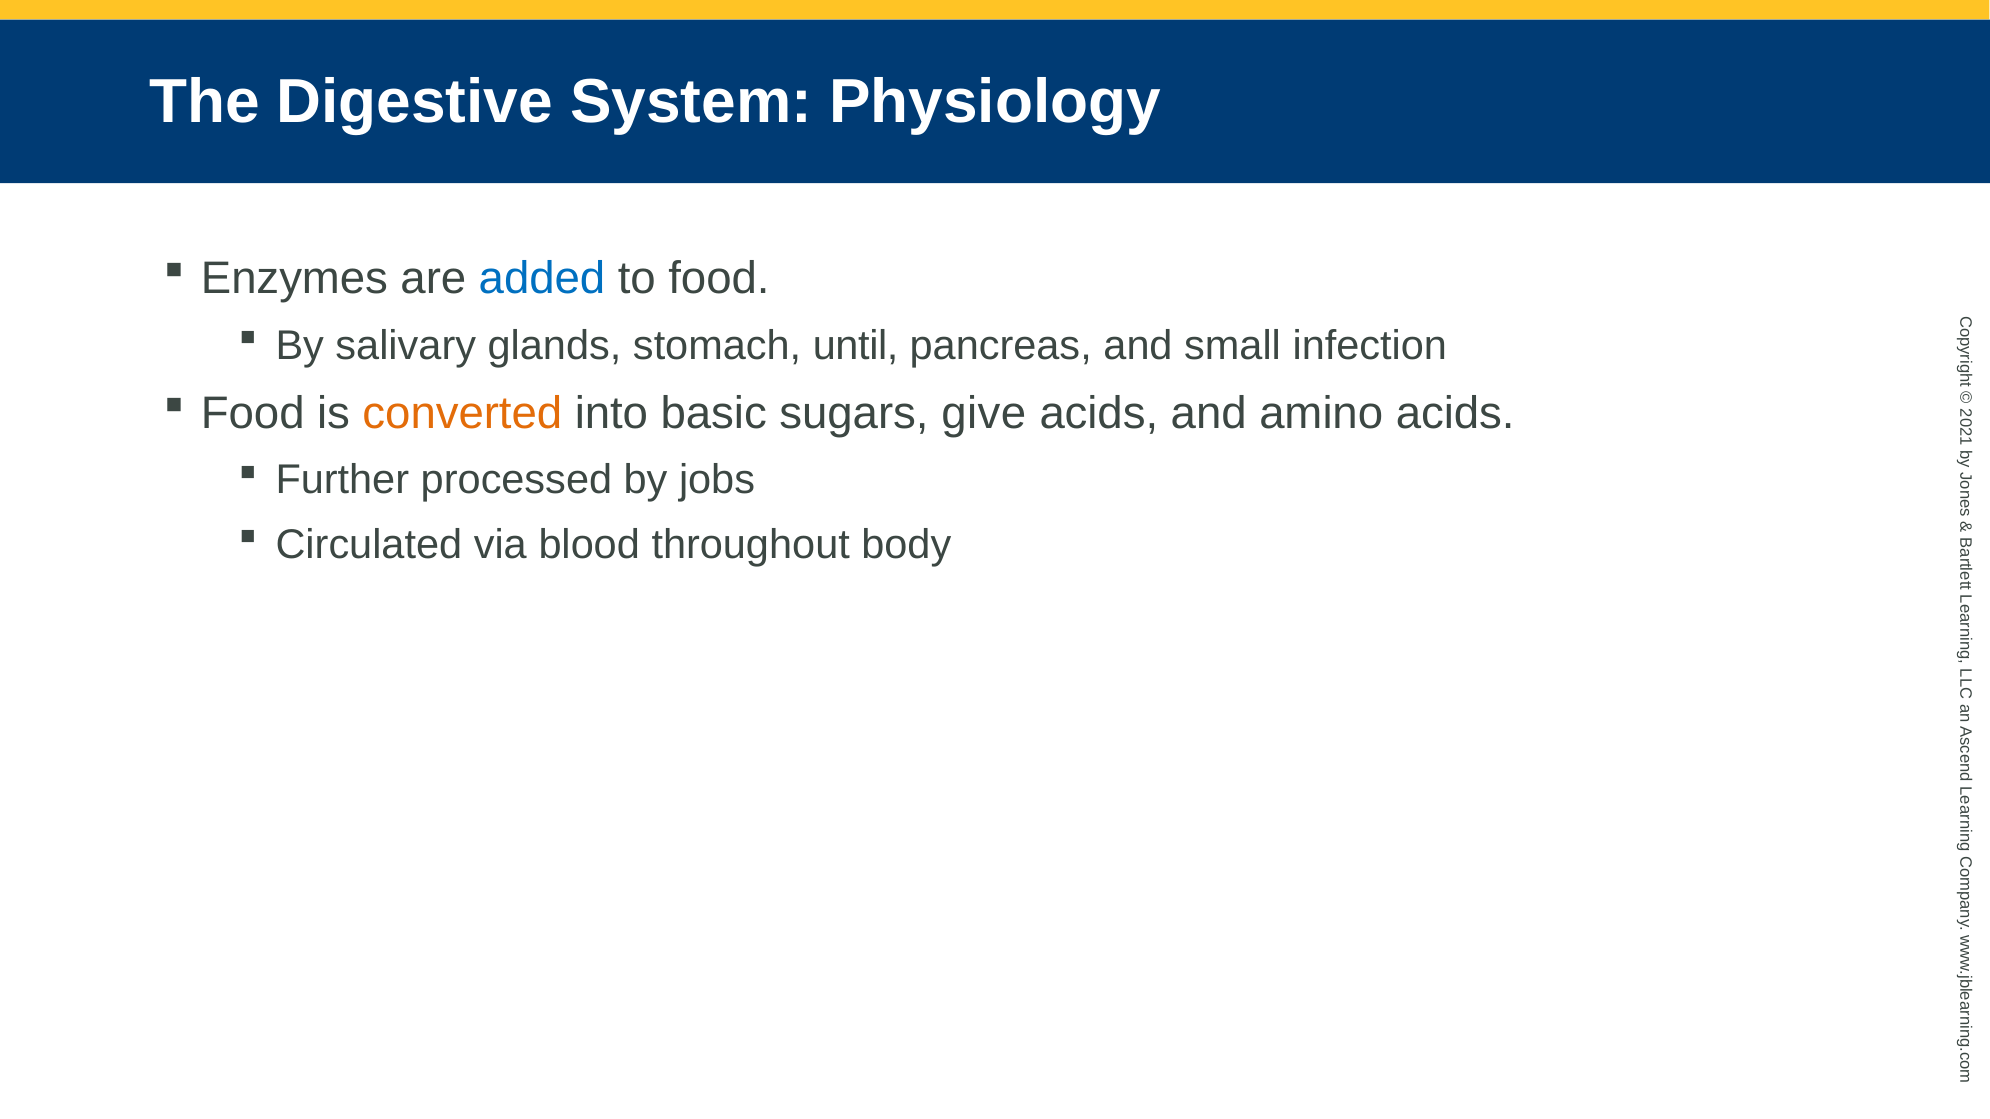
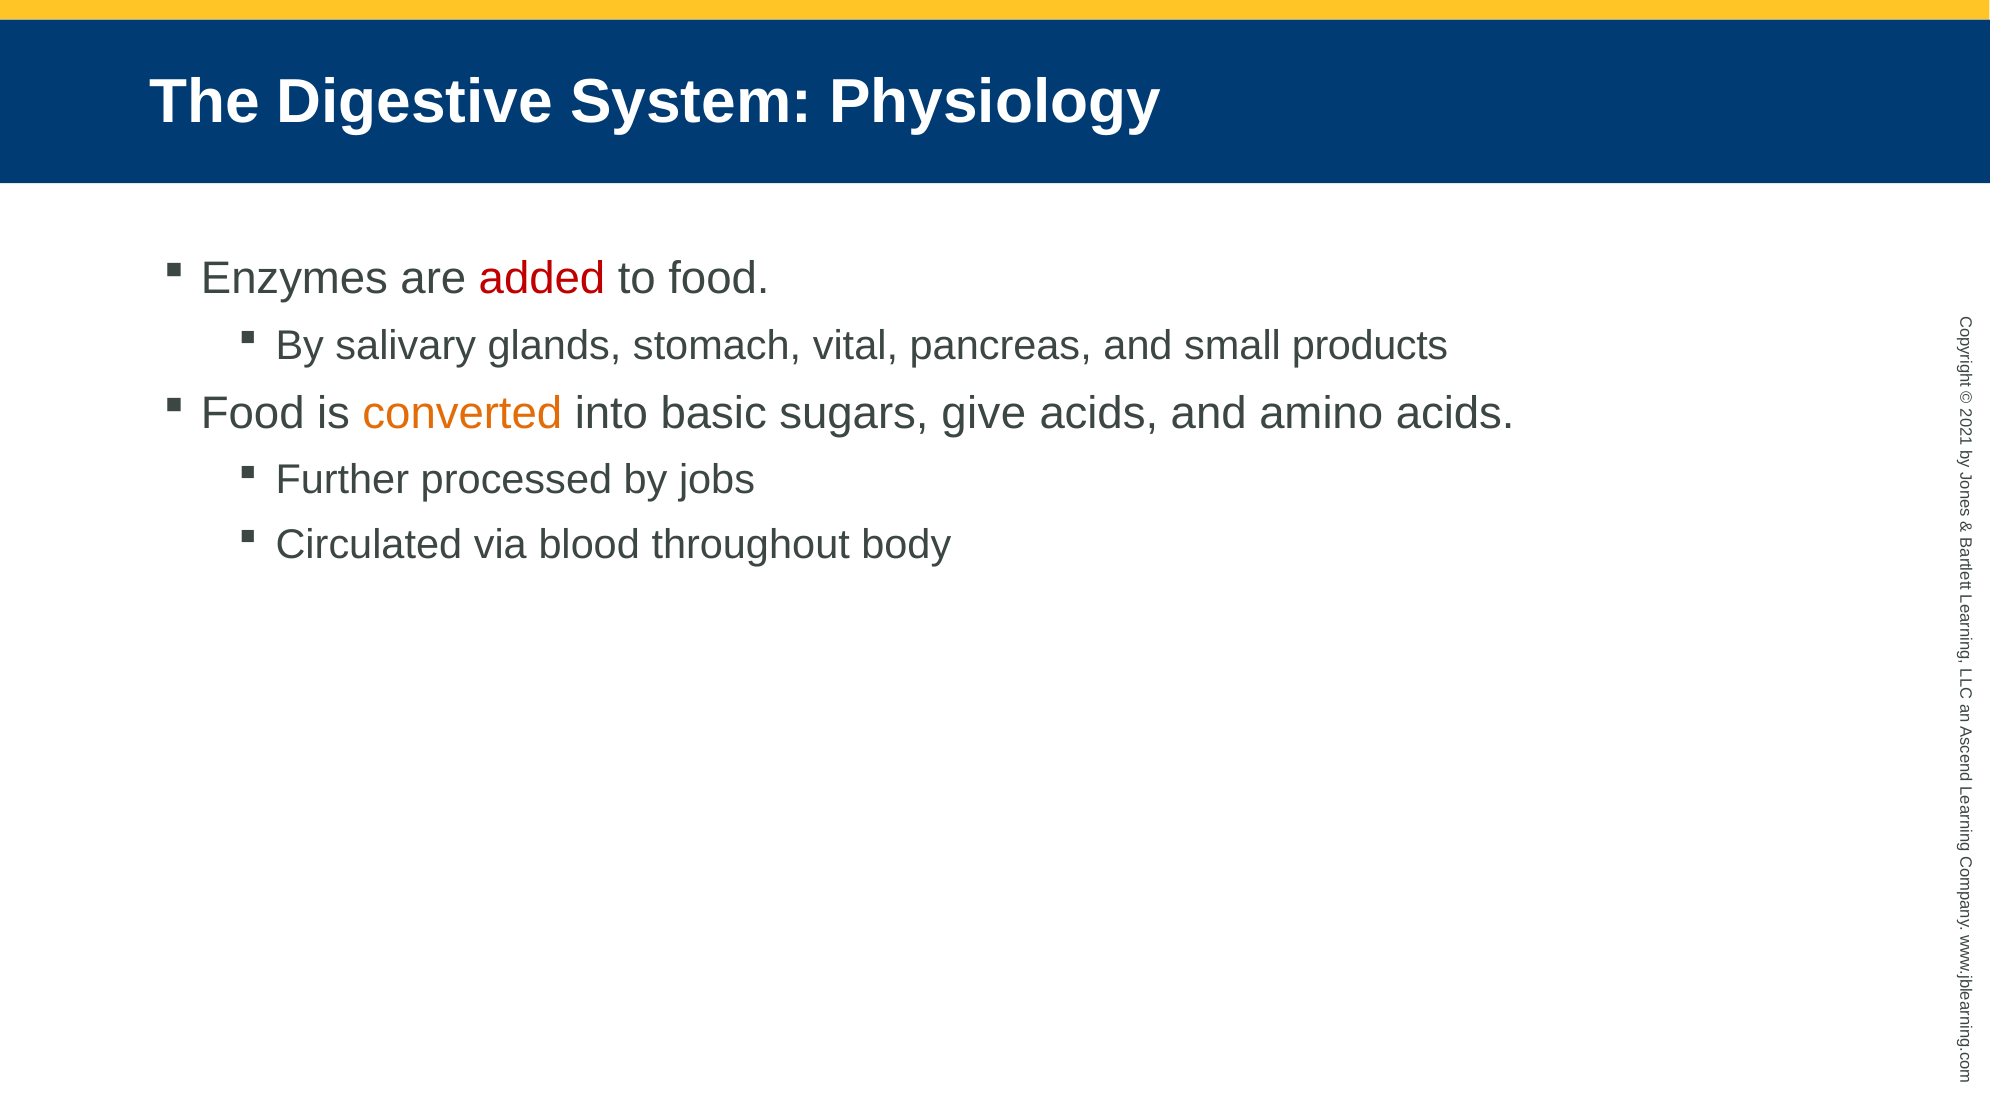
added colour: blue -> red (542, 279)
until: until -> vital (855, 345)
infection: infection -> products (1370, 345)
